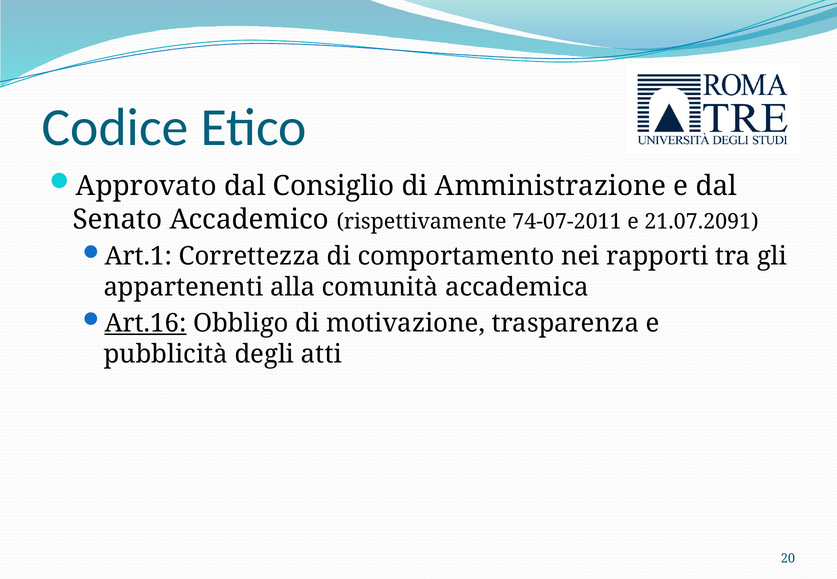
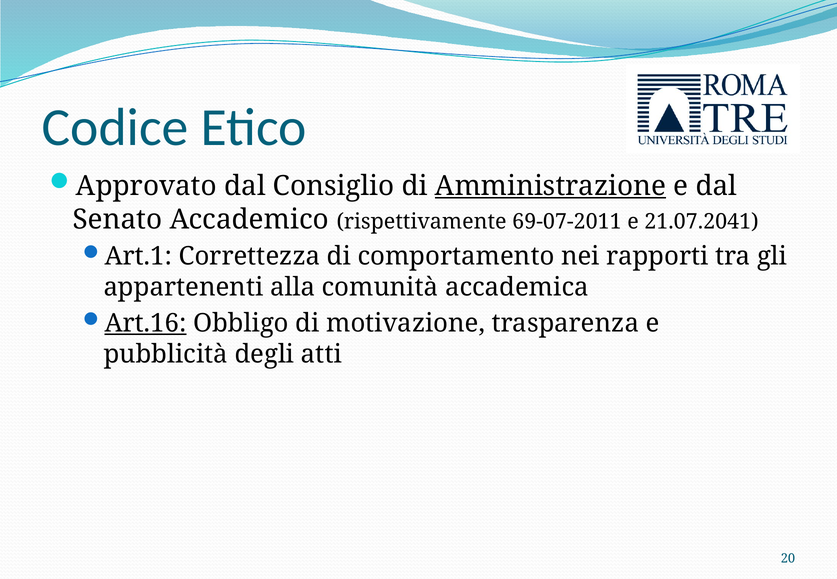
Amministrazione underline: none -> present (551, 186)
74-07-2011: 74-07-2011 -> 69-07-2011 (567, 222)
21.07.2091: 21.07.2091 -> 21.07.2041 (701, 222)
